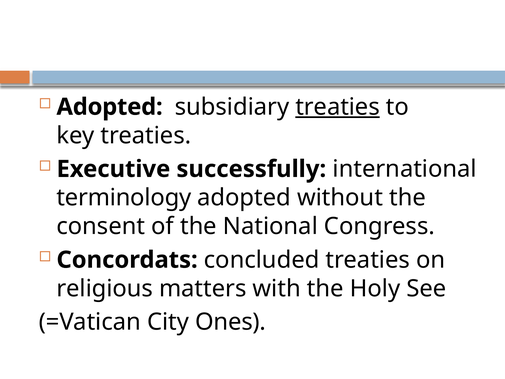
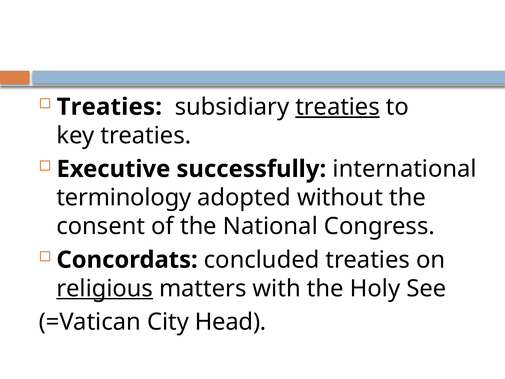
Adopted: Adopted -> Treaties (109, 107)
religious underline: none -> present (105, 288)
Ones: Ones -> Head (231, 322)
